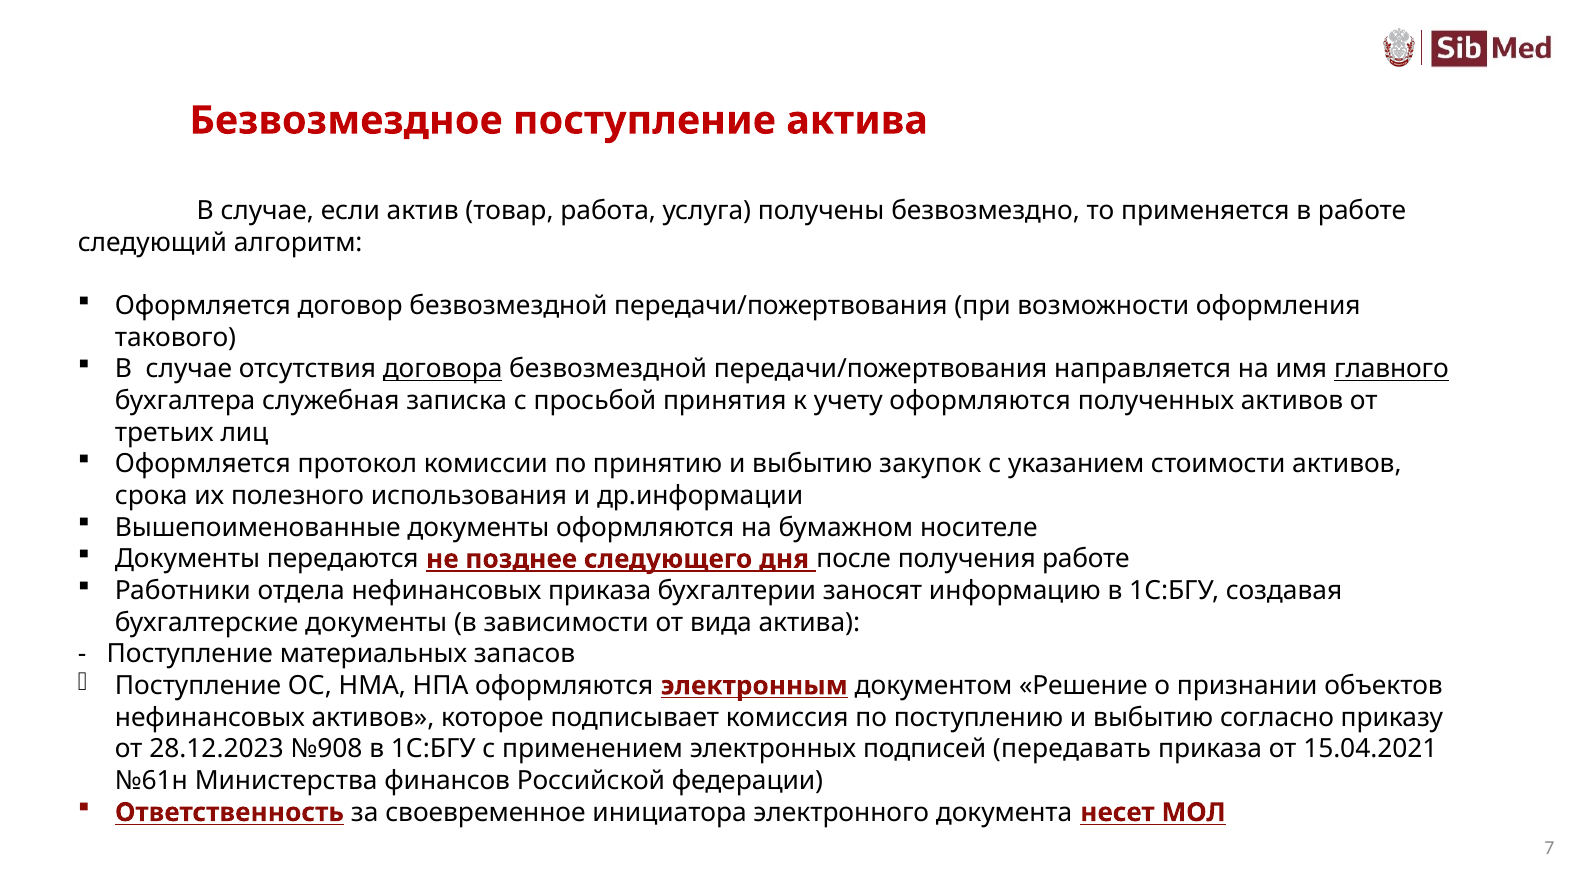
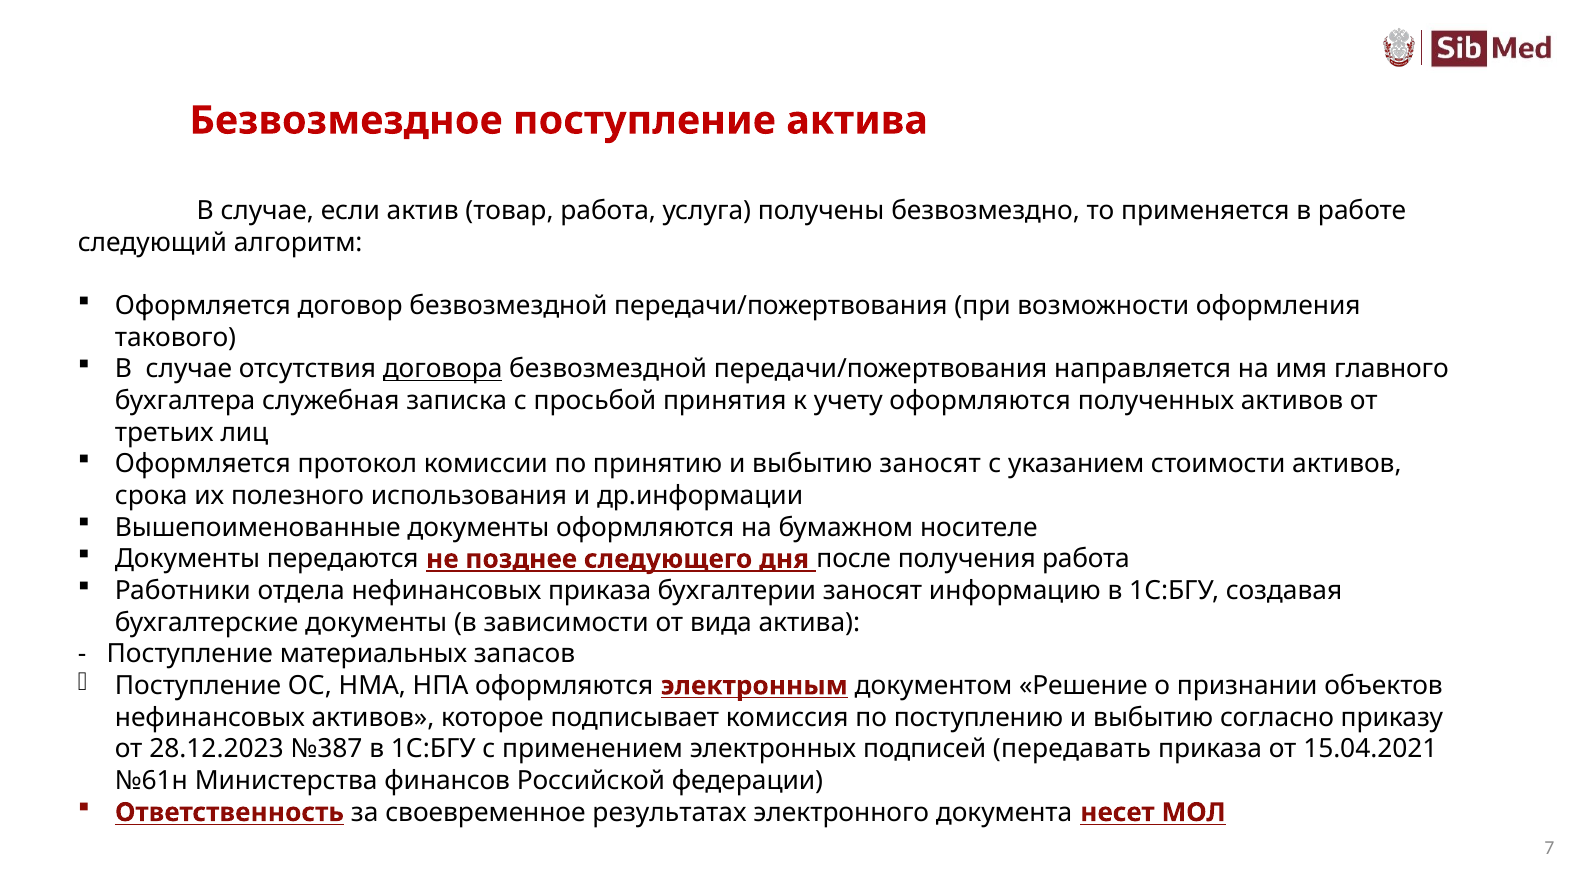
главного underline: present -> none (1391, 369)
выбытию закупок: закупок -> заносят (930, 464)
получения работе: работе -> работа (1086, 559)
№908: №908 -> №387 (327, 749)
инициатора: инициатора -> результатах (670, 812)
